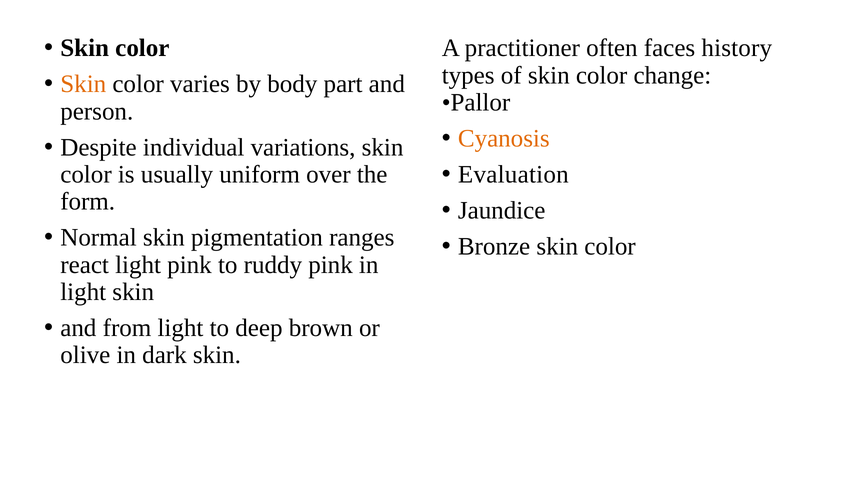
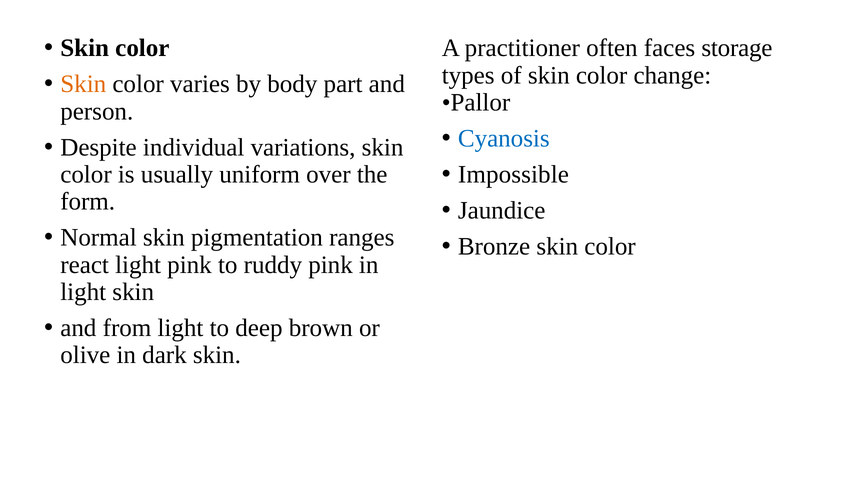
history: history -> storage (737, 48)
Cyanosis colour: orange -> blue (504, 138)
Evaluation: Evaluation -> Impossible (513, 174)
